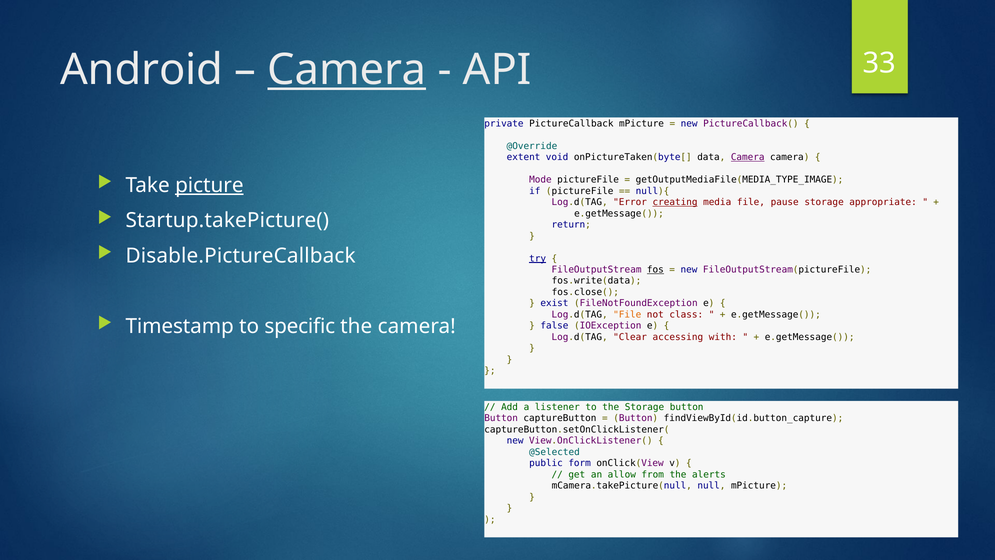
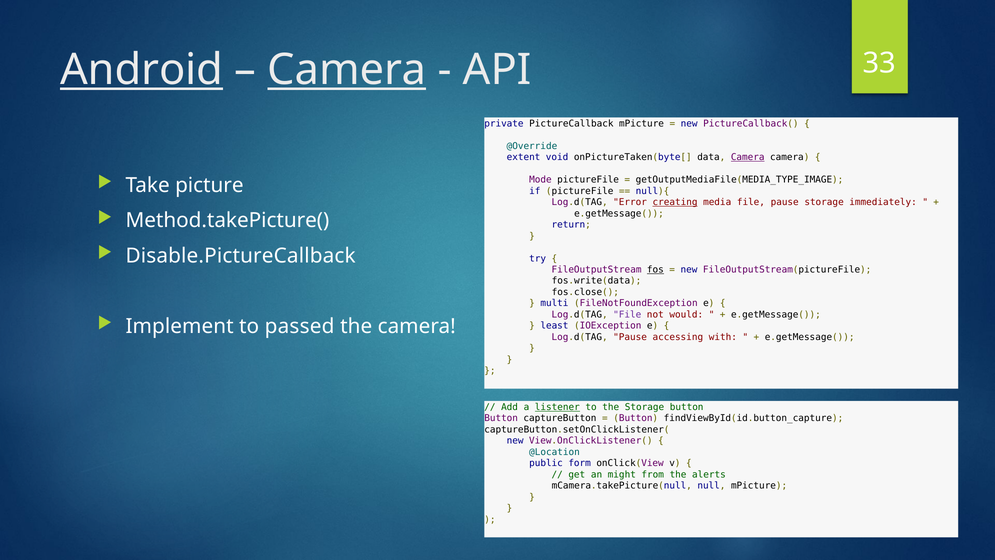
Android underline: none -> present (142, 70)
picture underline: present -> none (209, 185)
appropriate: appropriate -> immediately (883, 202)
Startup.takePicture(: Startup.takePicture( -> Method.takePicture( (227, 220)
try underline: present -> none (538, 258)
exist: exist -> multi (554, 303)
File colour: orange -> purple (627, 314)
class: class -> would (686, 314)
Timestamp: Timestamp -> Implement (180, 326)
specific: specific -> passed (300, 326)
false: false -> least (554, 326)
Log.d(TAG Clear: Clear -> Pause (630, 337)
listener underline: none -> present (557, 407)
@Selected: @Selected -> @Location (554, 452)
allow: allow -> might (622, 474)
